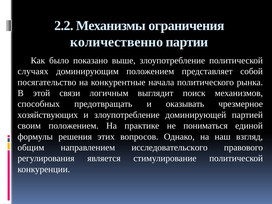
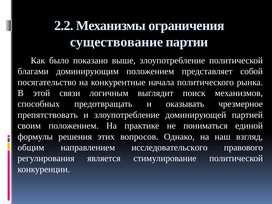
количественно: количественно -> существование (117, 42)
случаях: случаях -> благами (33, 71)
хозяйствующих: хозяйствующих -> препятствовать (48, 115)
